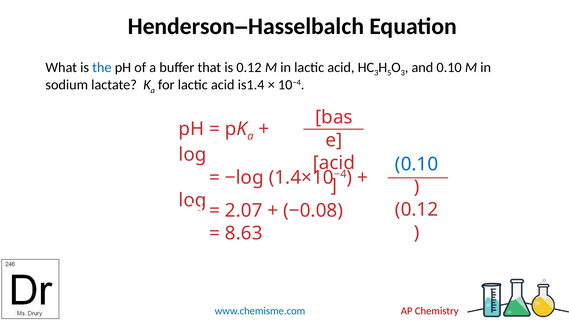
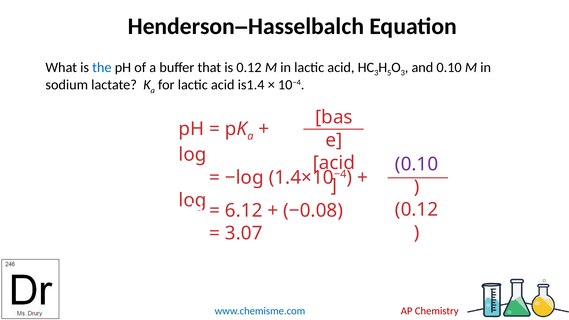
0.10 colour: blue -> purple (417, 164)
2.07: 2.07 -> 6.12 (244, 211)
8.63: 8.63 -> 3.07 (244, 233)
